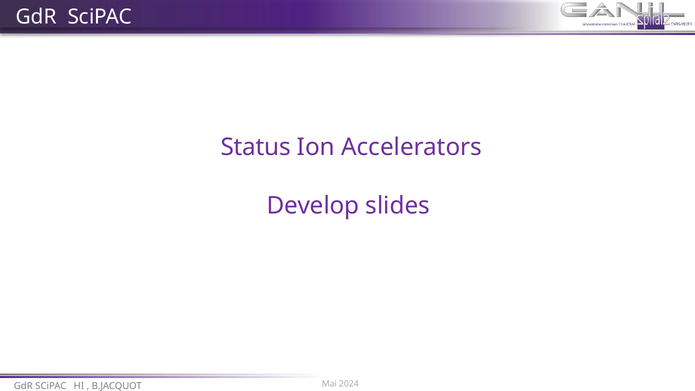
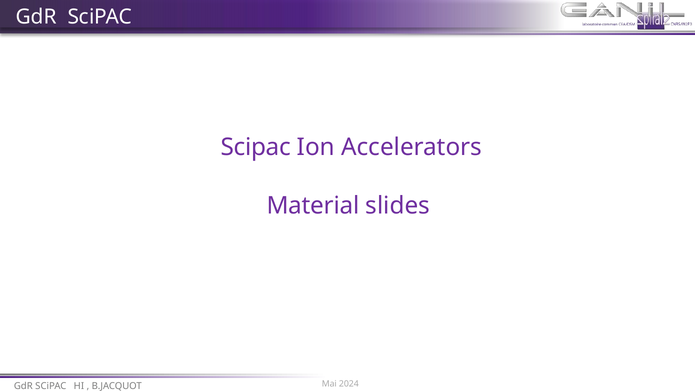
Status: Status -> Scipac (256, 147)
Develop: Develop -> Material (313, 206)
